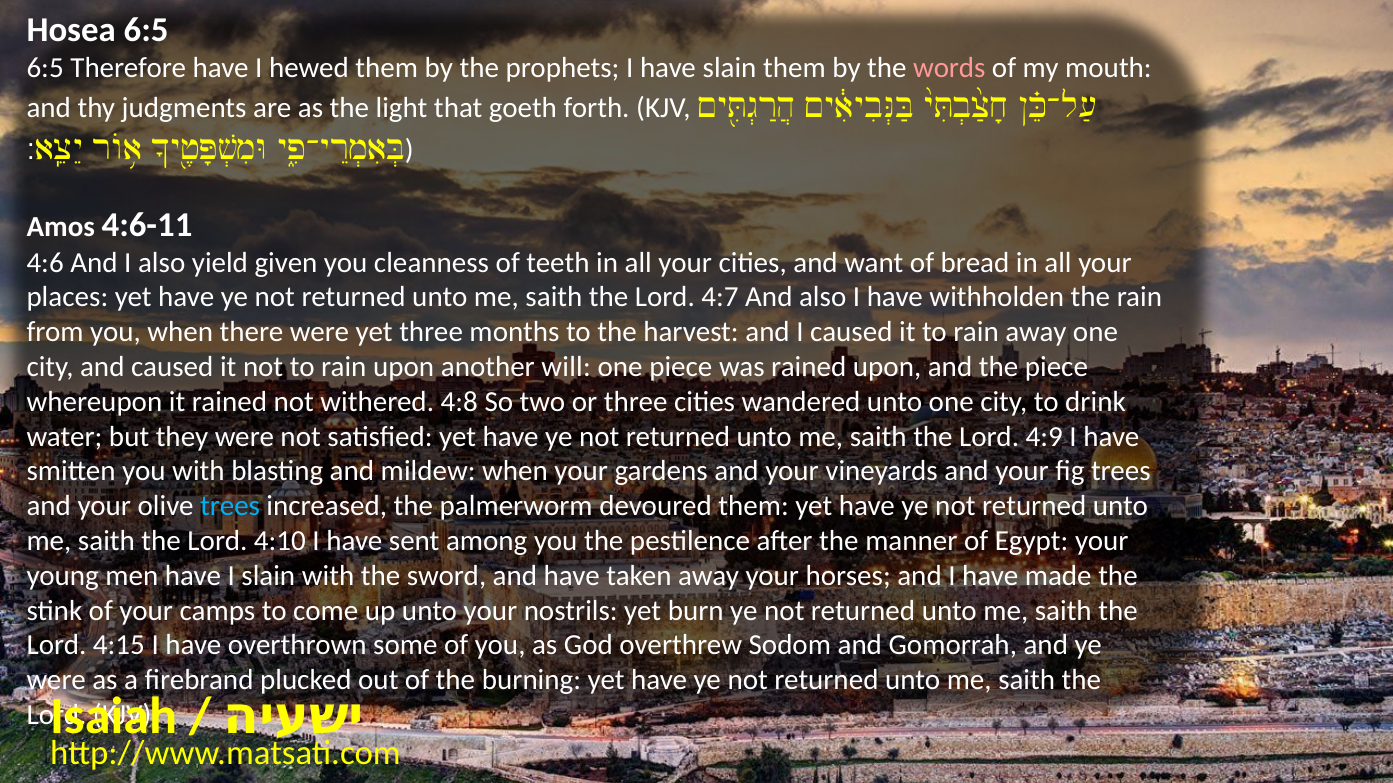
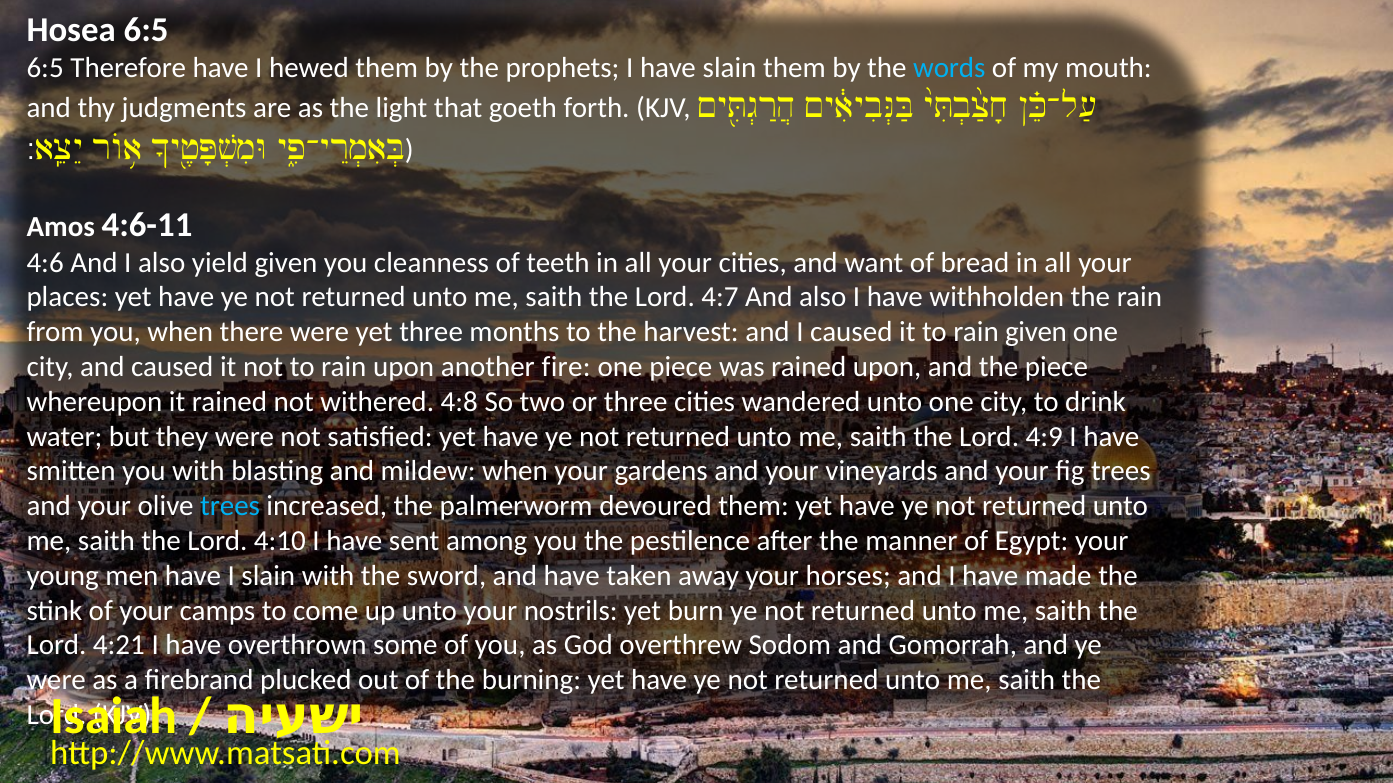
words colour: pink -> light blue (949, 68)
rain away: away -> given (1036, 332)
will: will -> fire (566, 367)
4:15: 4:15 -> 4:21 (119, 646)
